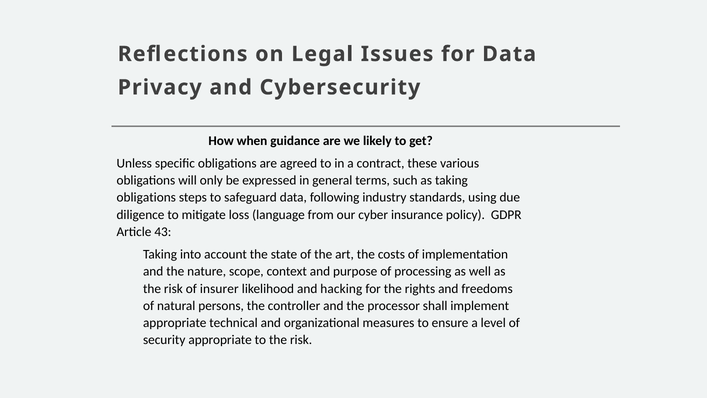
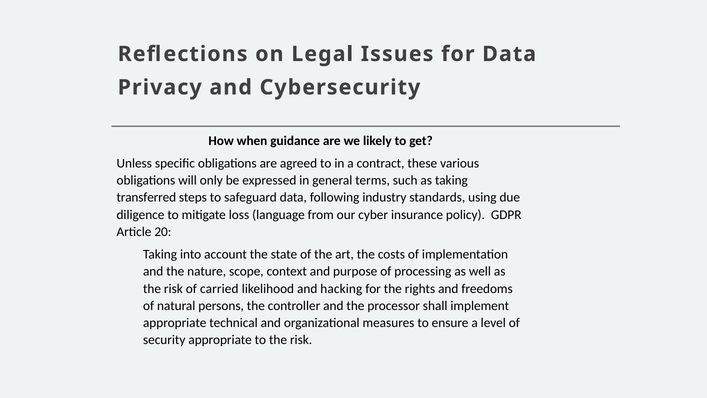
obligations: obligations -> transferred (146, 197)
43: 43 -> 20 (163, 231)
insurer: insurer -> carried (219, 288)
